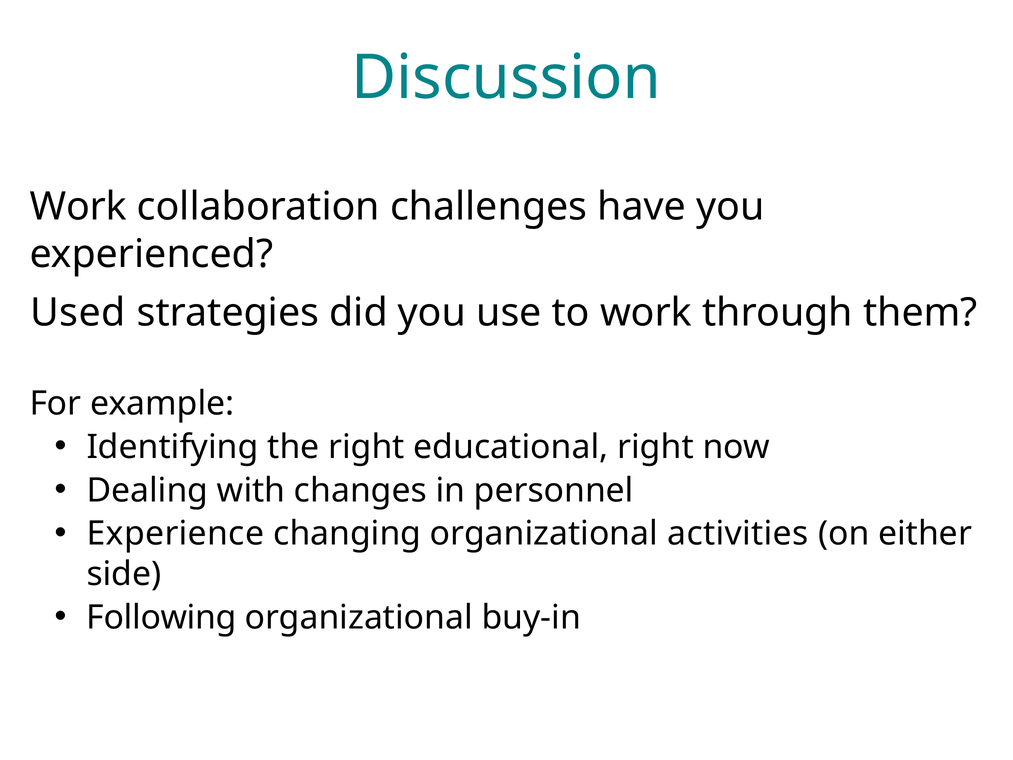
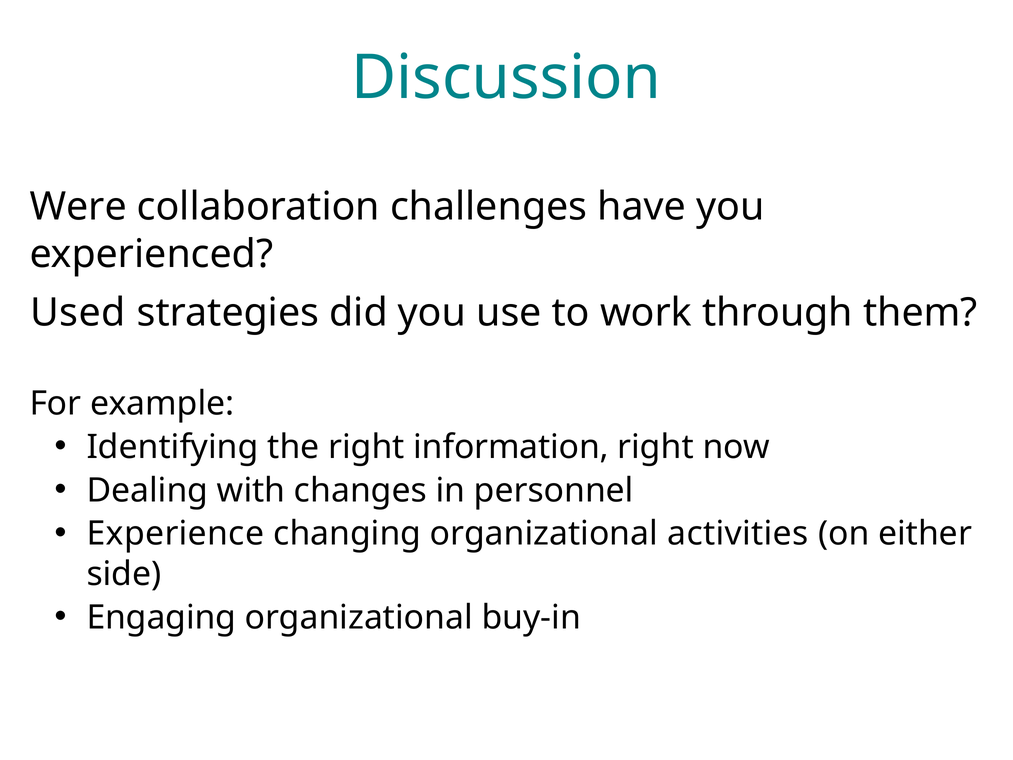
Work: Work -> Were (78, 207)
educational: educational -> information (511, 447)
Following: Following -> Engaging (161, 618)
